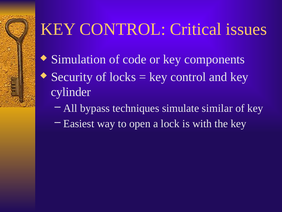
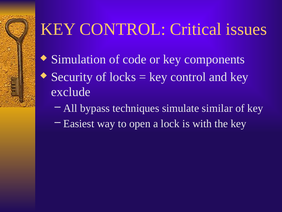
cylinder: cylinder -> exclude (71, 92)
